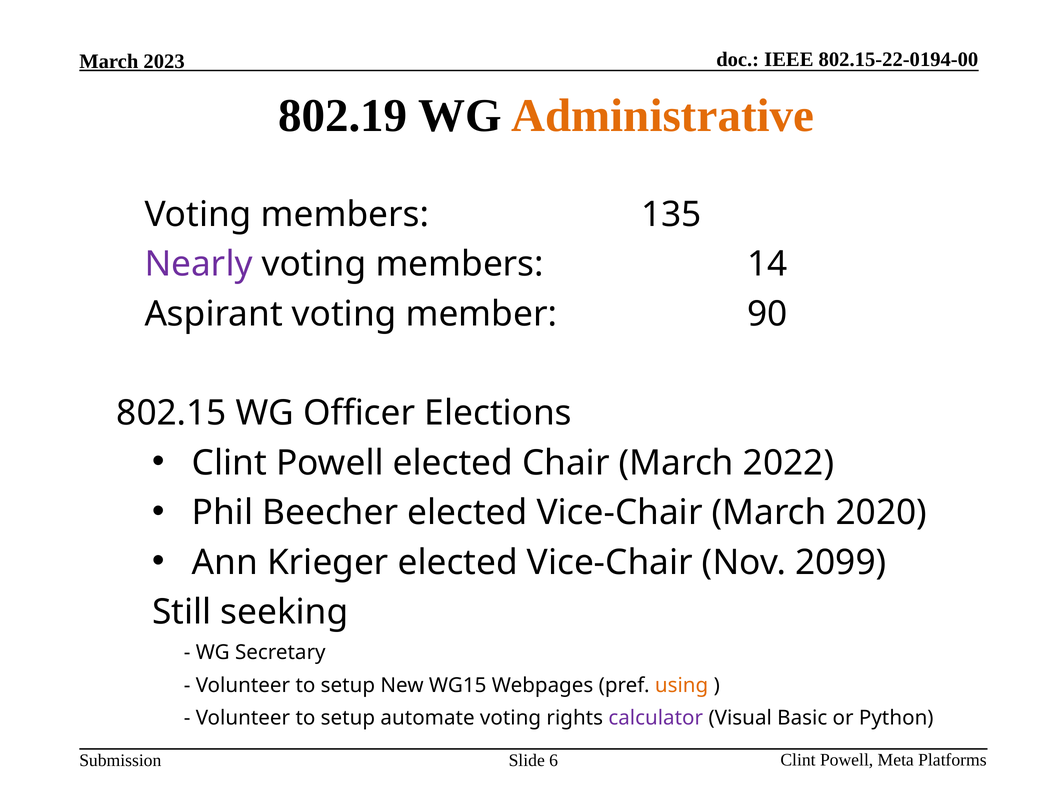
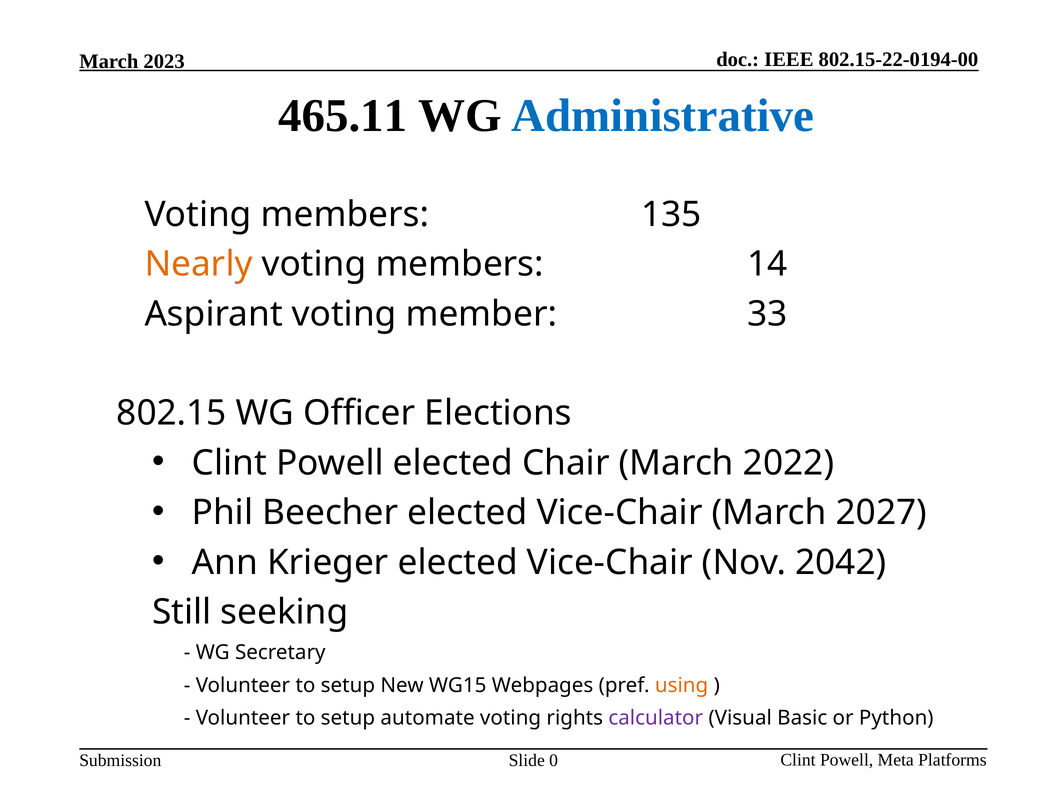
802.19: 802.19 -> 465.11 (343, 116)
Administrative colour: orange -> blue (663, 116)
Nearly colour: purple -> orange (199, 264)
90: 90 -> 33 (767, 314)
2020: 2020 -> 2027 (881, 513)
2099: 2099 -> 2042 (841, 563)
6: 6 -> 0 (554, 761)
